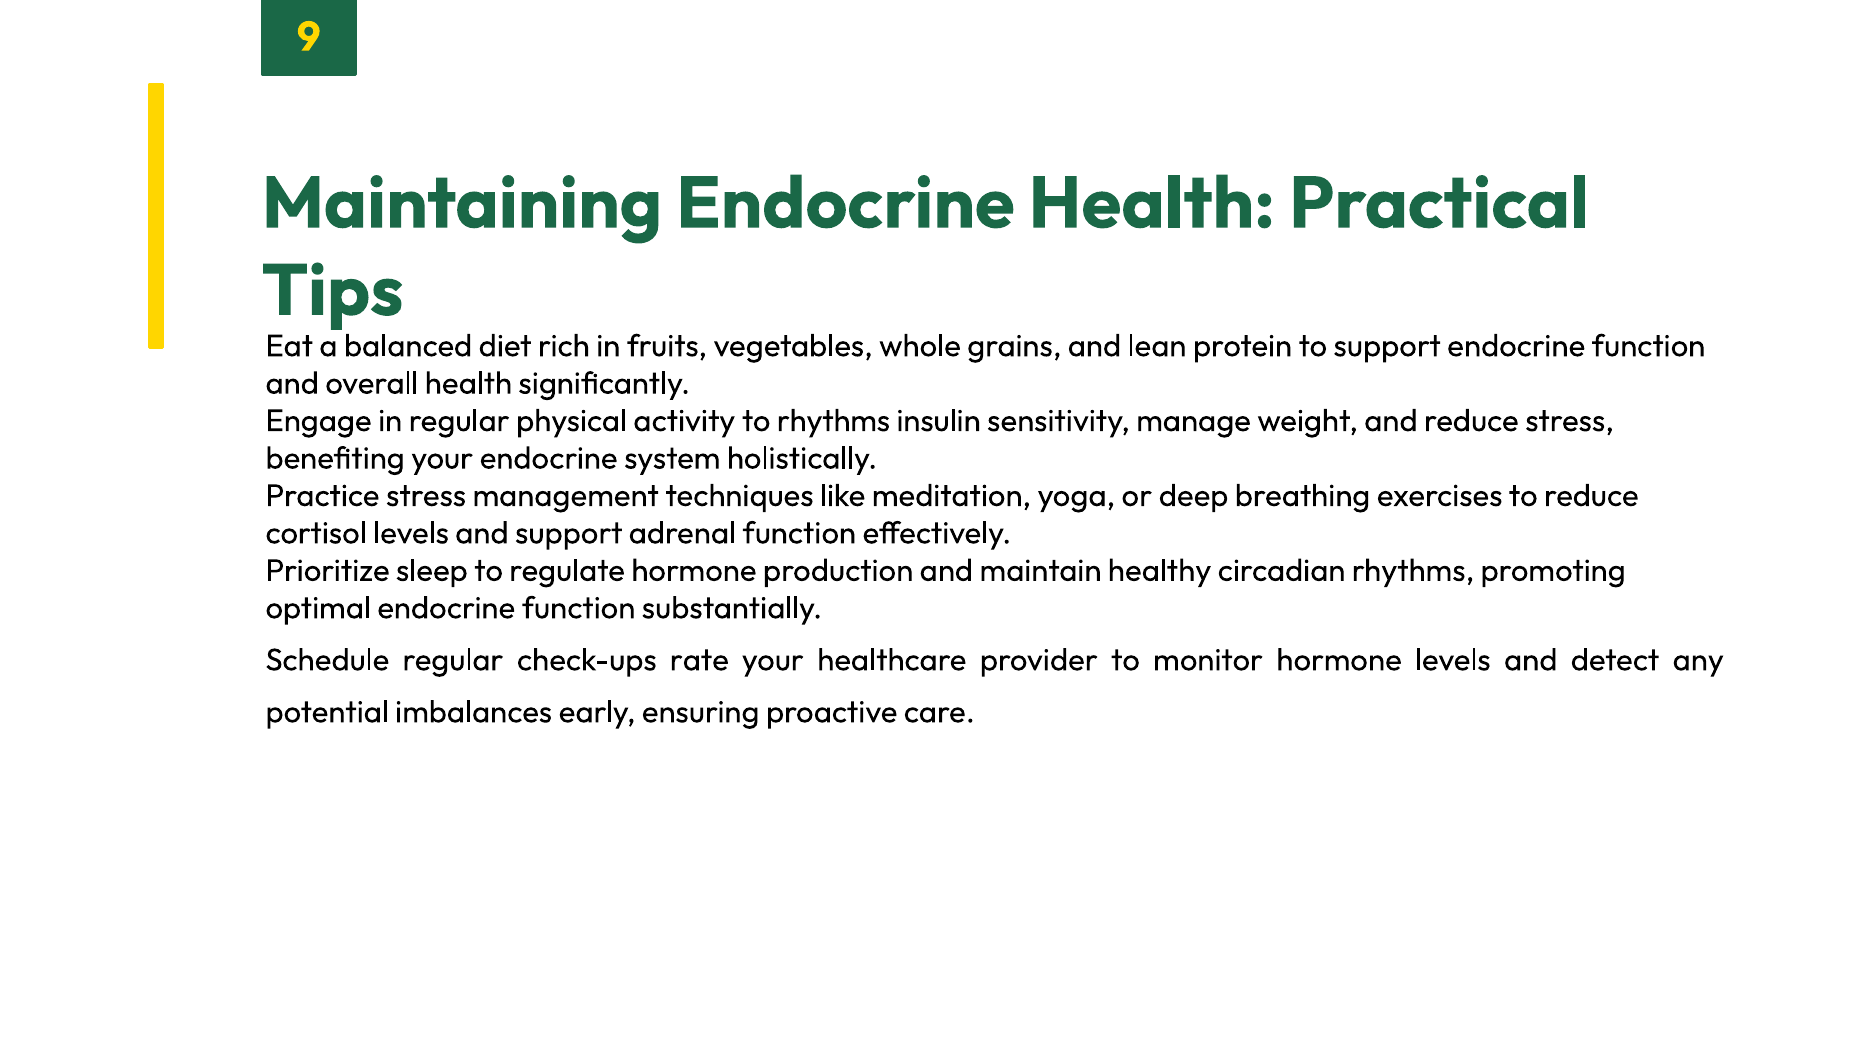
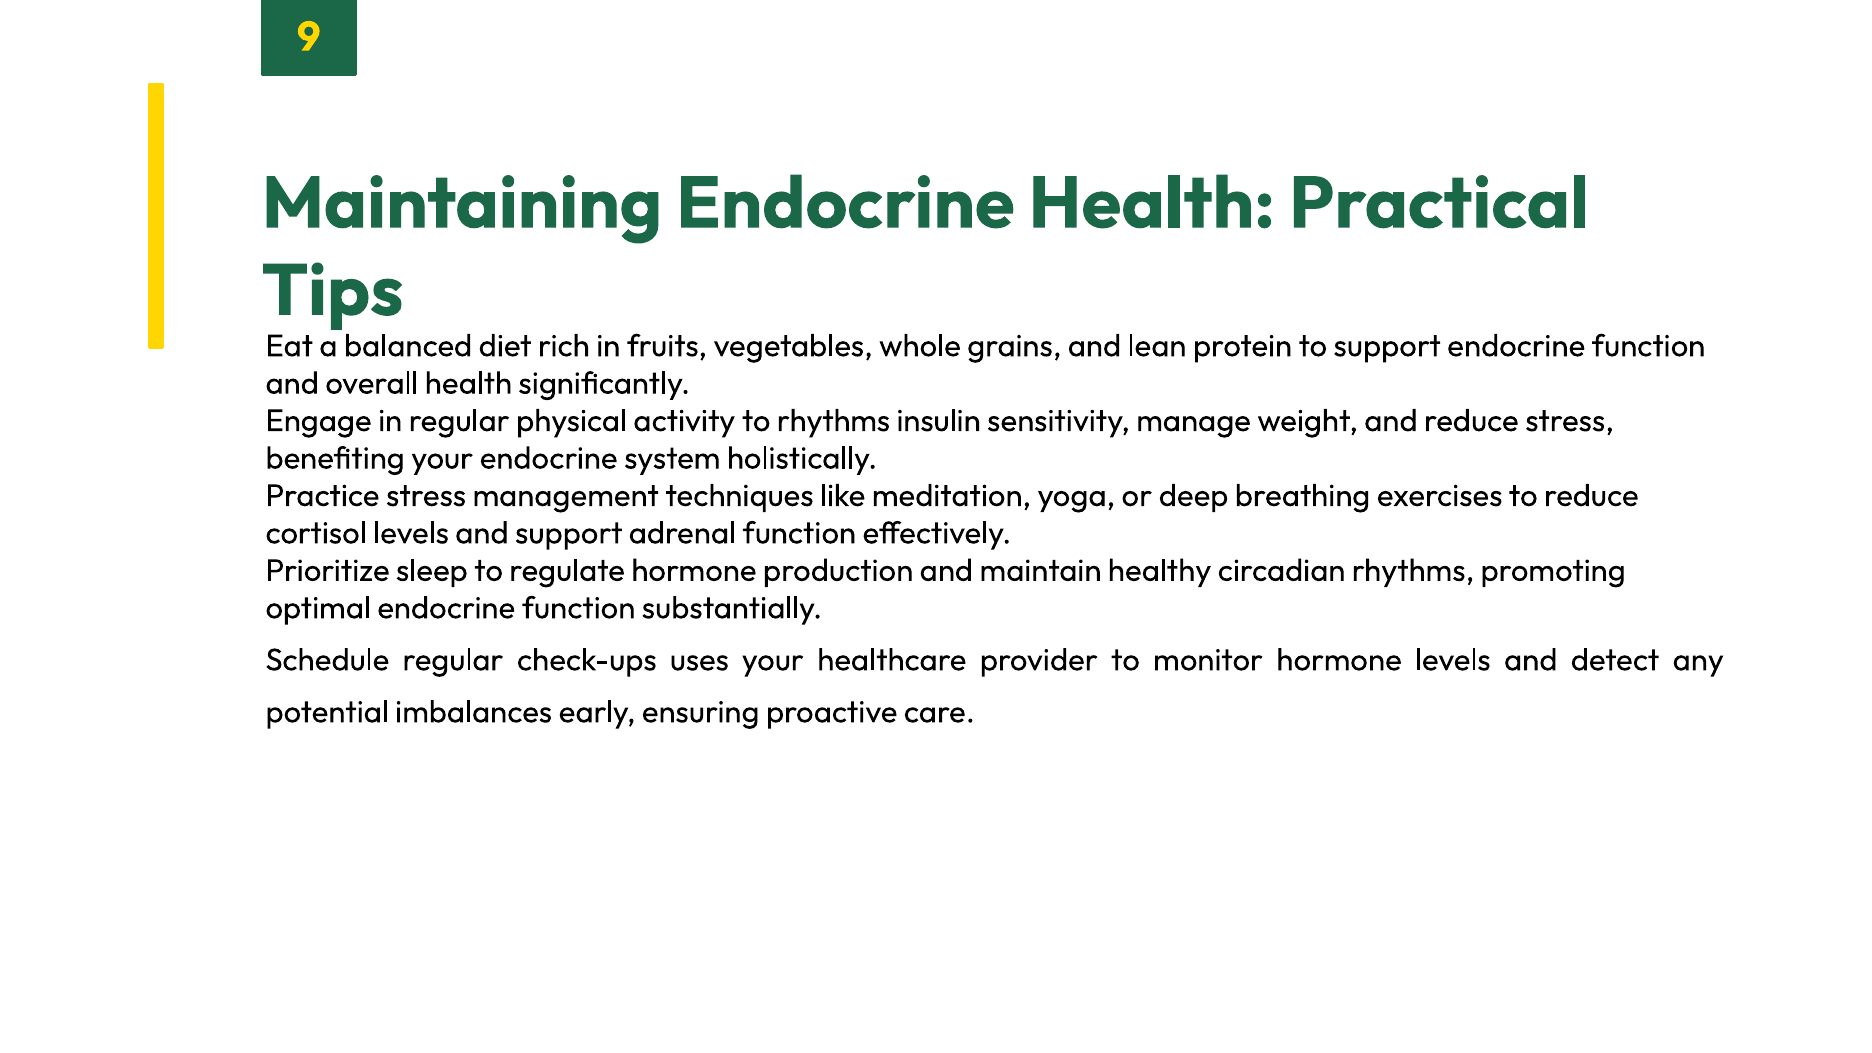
rate: rate -> uses (699, 660)
